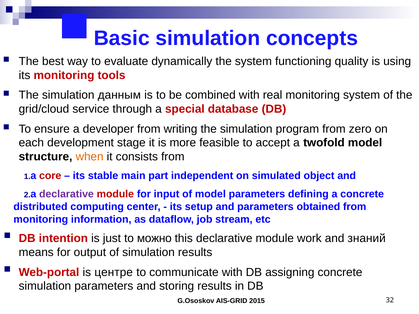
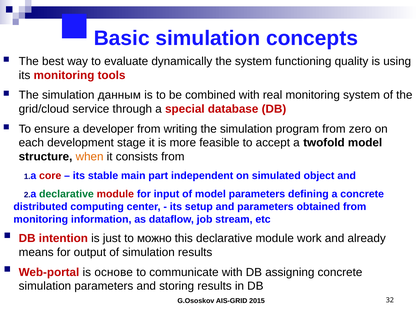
declarative colour: purple -> green (66, 194)
знаний: знаний -> already (367, 239)
центре: центре -> основе (114, 272)
